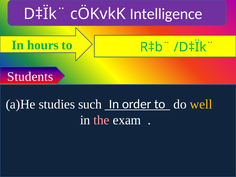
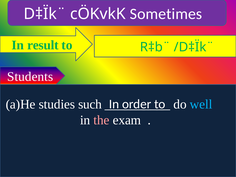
Intelligence: Intelligence -> Sometimes (166, 14)
hours: hours -> result (43, 45)
well colour: yellow -> light blue (201, 104)
